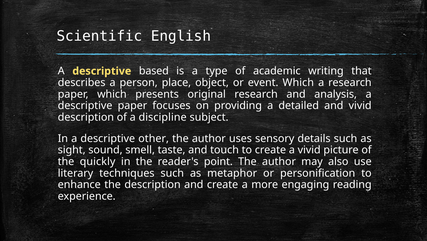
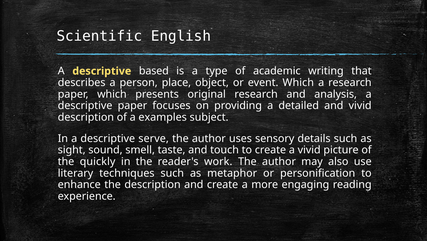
discipline: discipline -> examples (163, 117)
other: other -> serve (154, 138)
point: point -> work (218, 161)
